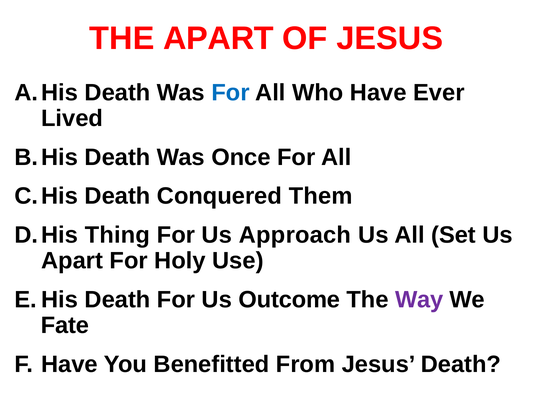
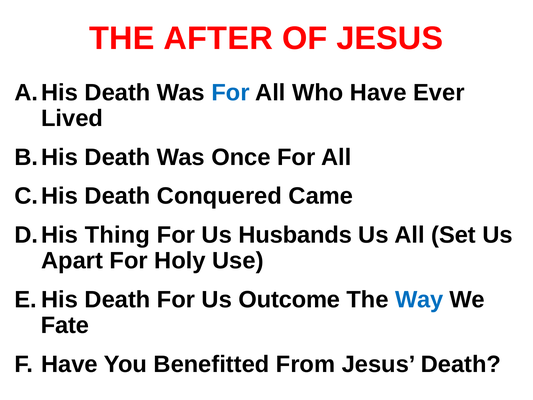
THE APART: APART -> AFTER (218, 38)
Them: Them -> Came (321, 196)
Approach: Approach -> Husbands (295, 235)
Way colour: purple -> blue (419, 299)
